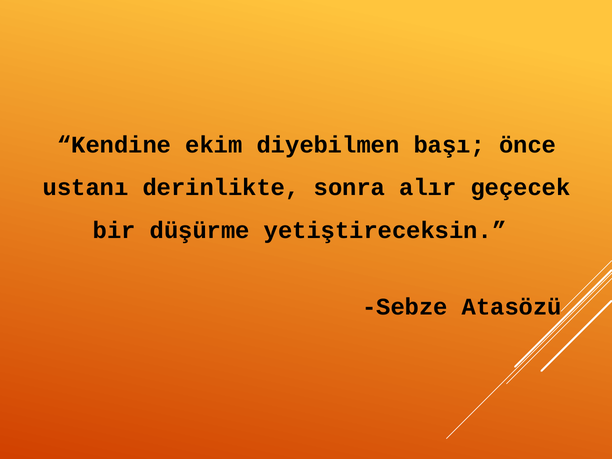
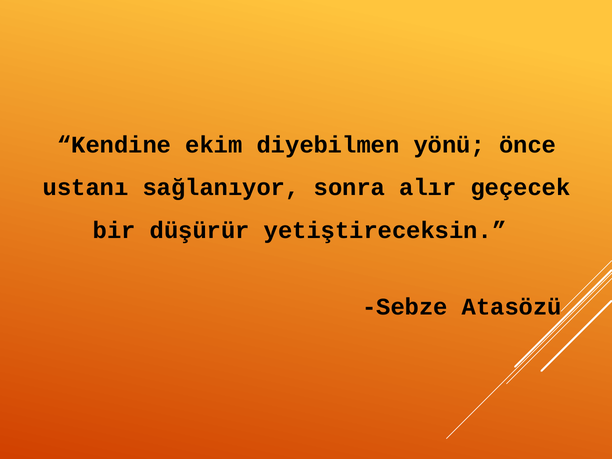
başı: başı -> yönü (449, 145)
derinlikte: derinlikte -> sağlanıyor (221, 187)
düşürme: düşürme -> düşürür (200, 230)
